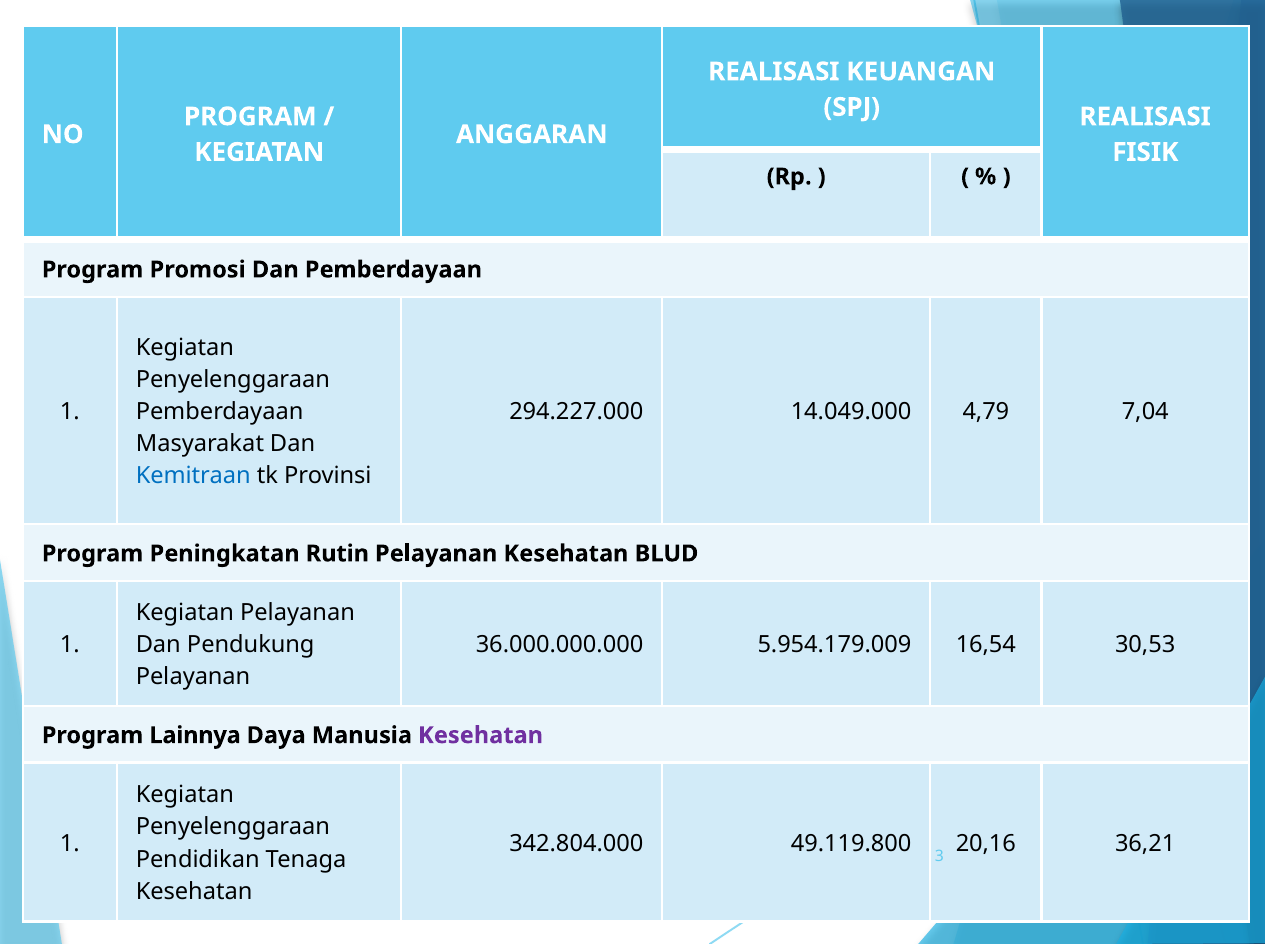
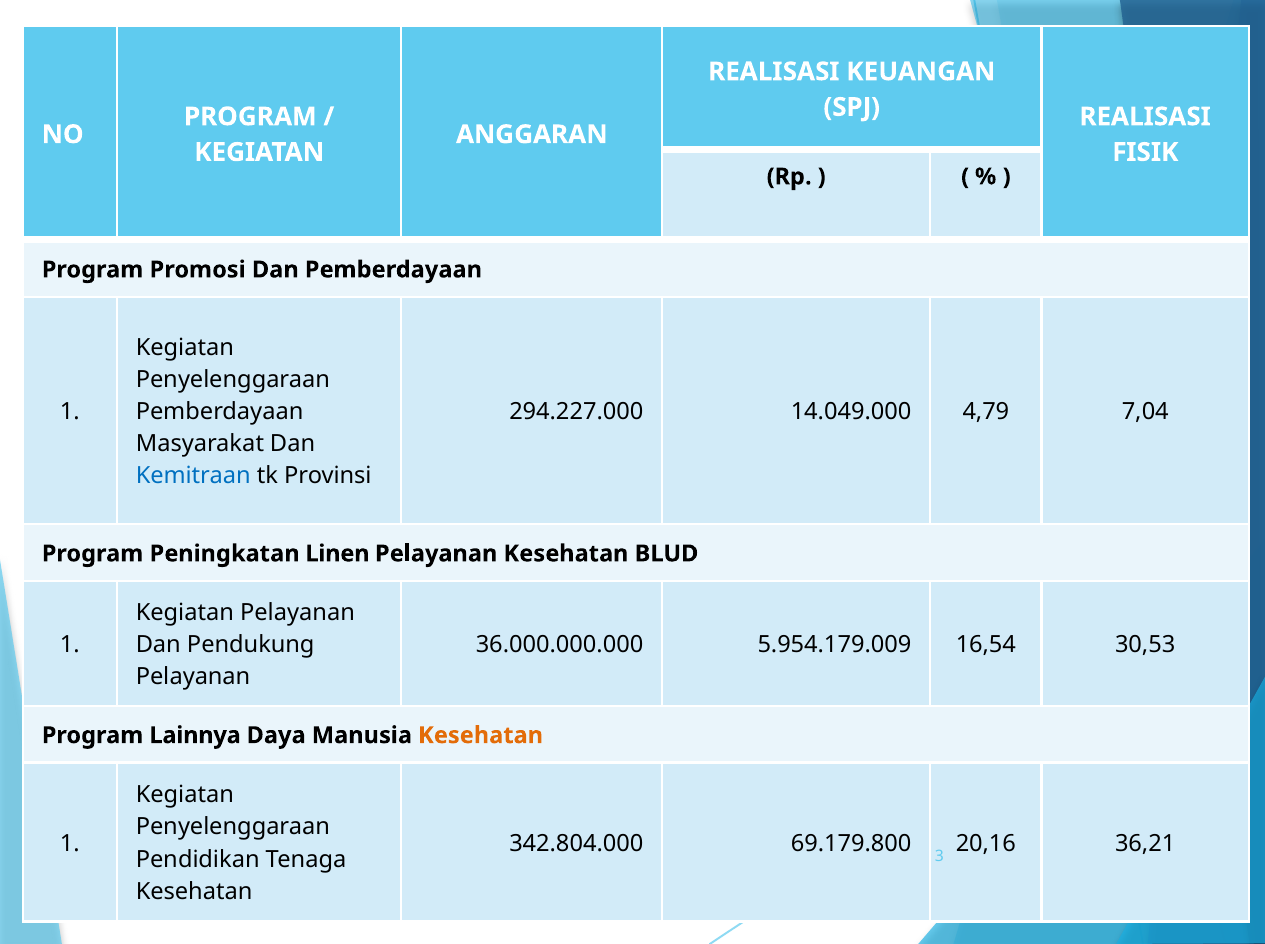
Rutin: Rutin -> Linen (337, 554)
Kesehatan colour: purple -> orange (481, 735)
49.119.800: 49.119.800 -> 69.179.800 (851, 843)
